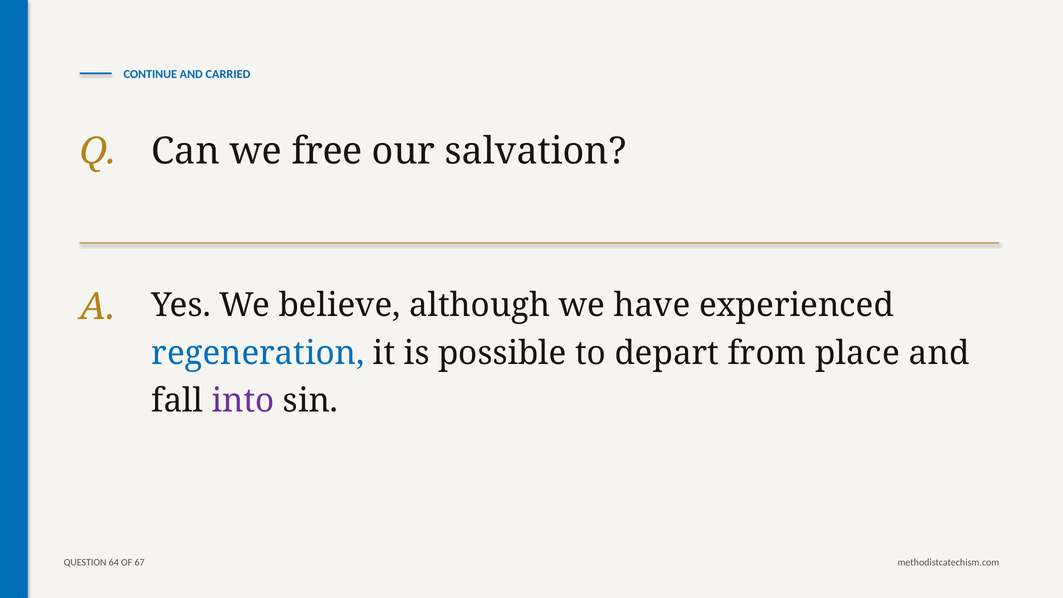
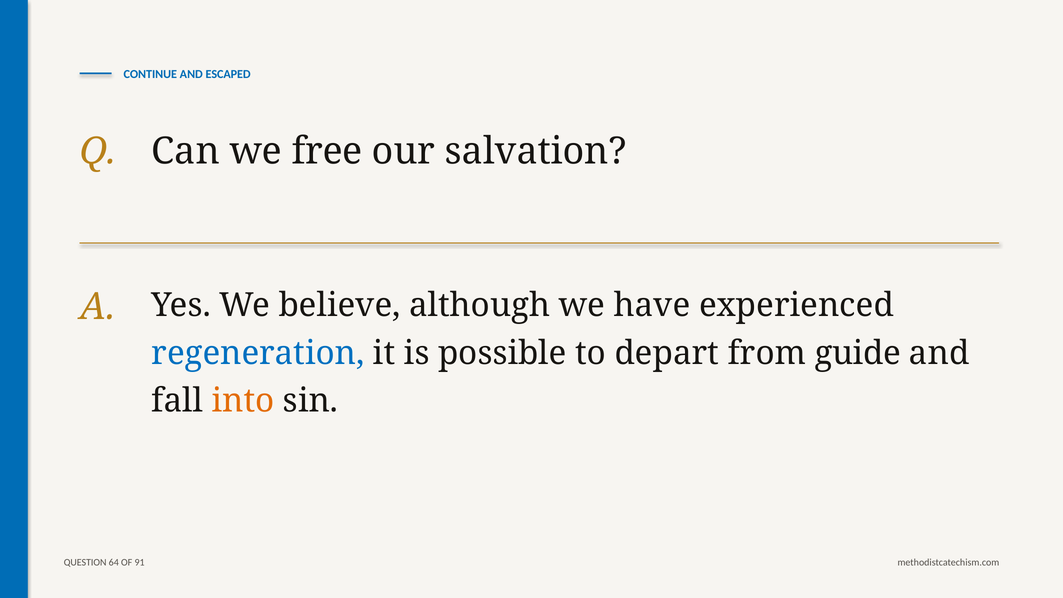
CARRIED: CARRIED -> ESCAPED (228, 74)
place: place -> guide (858, 353)
into colour: purple -> orange (243, 401)
67: 67 -> 91 (140, 563)
